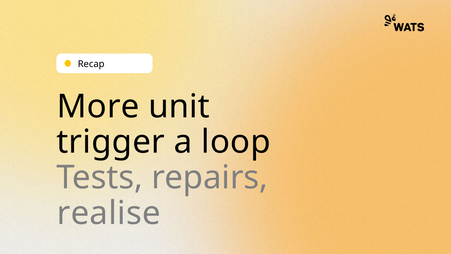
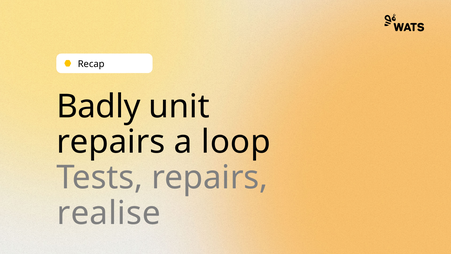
More: More -> Badly (98, 106)
trigger: trigger -> repairs (111, 142)
